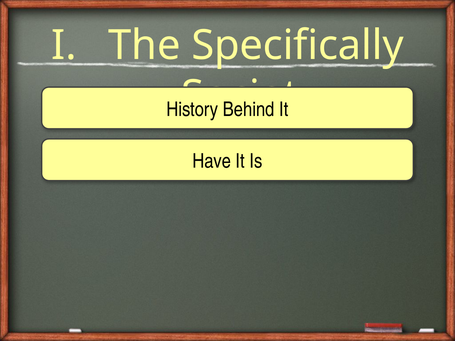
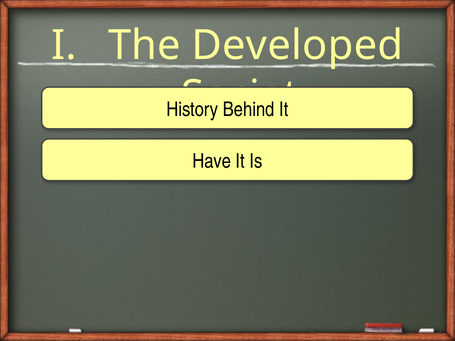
Specifically: Specifically -> Developed (297, 45)
